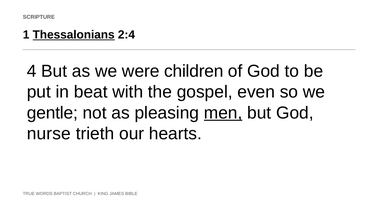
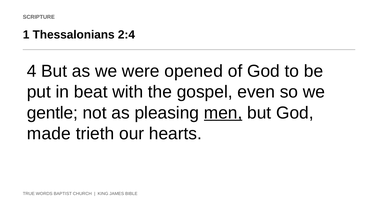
Thessalonians underline: present -> none (74, 35)
children: children -> opened (194, 71)
nurse: nurse -> made (49, 133)
